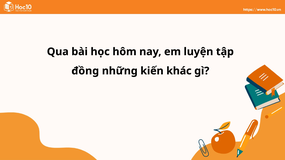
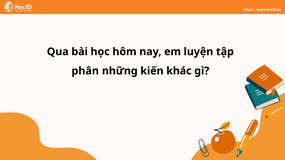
đồng: đồng -> phân (85, 71)
